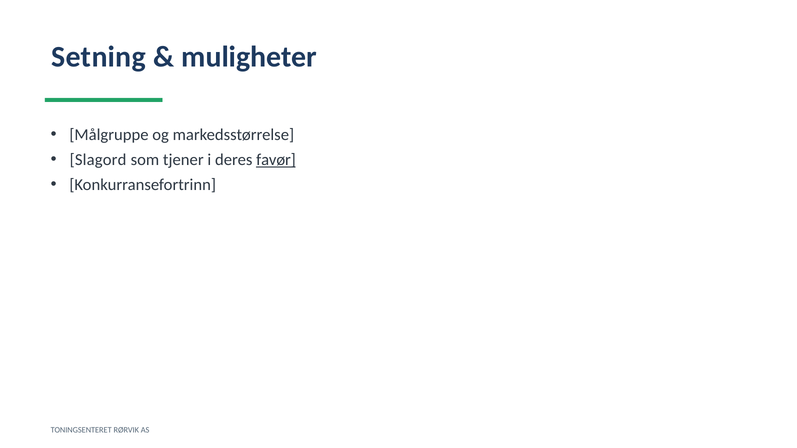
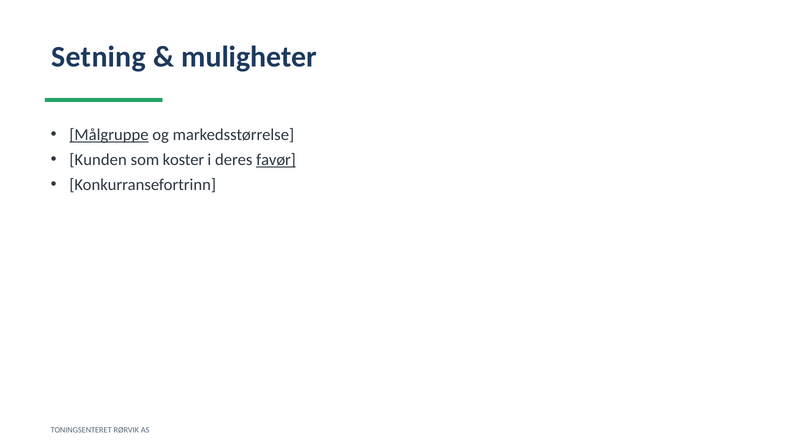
Målgruppe underline: none -> present (109, 135)
Slagord: Slagord -> Kunden (98, 160)
tjener: tjener -> koster (183, 160)
